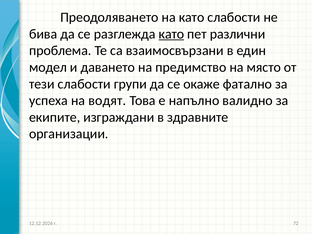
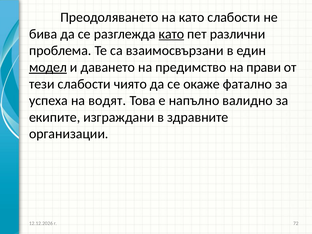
модел underline: none -> present (48, 67)
място: място -> прави (264, 67)
групи: групи -> чиято (130, 84)
